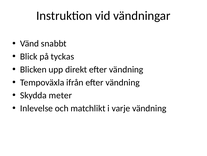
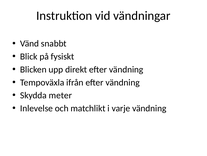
tyckas: tyckas -> fysiskt (63, 56)
